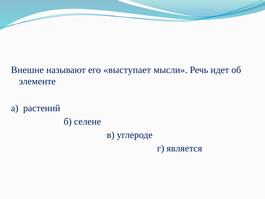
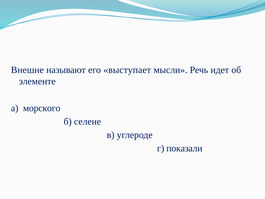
растений: растений -> морского (42, 108)
является: является -> показали (184, 148)
